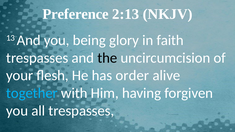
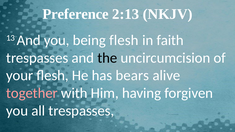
being glory: glory -> flesh (124, 40)
order: order -> bears (132, 76)
together colour: light blue -> pink (32, 93)
